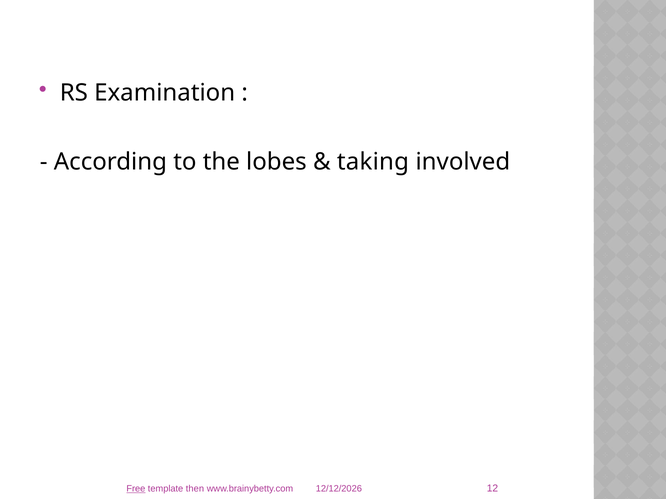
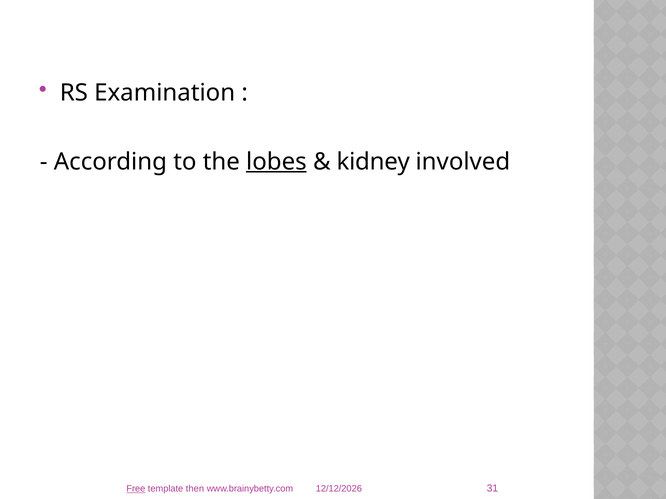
lobes underline: none -> present (276, 162)
taking: taking -> kidney (373, 162)
12: 12 -> 31 (492, 489)
